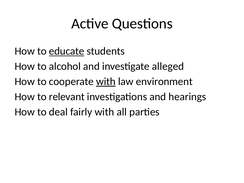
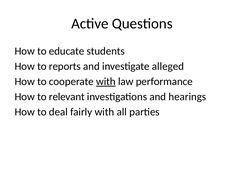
educate underline: present -> none (67, 51)
alcohol: alcohol -> reports (65, 66)
environment: environment -> performance (164, 82)
